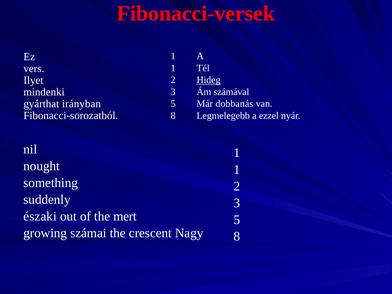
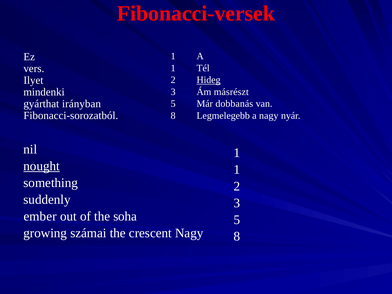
számával: számával -> másrészt (231, 92)
a ezzel: ezzel -> nagy (269, 116)
nought underline: none -> present (42, 166)
északi: északi -> ember (40, 216)
mert: mert -> soha (125, 216)
